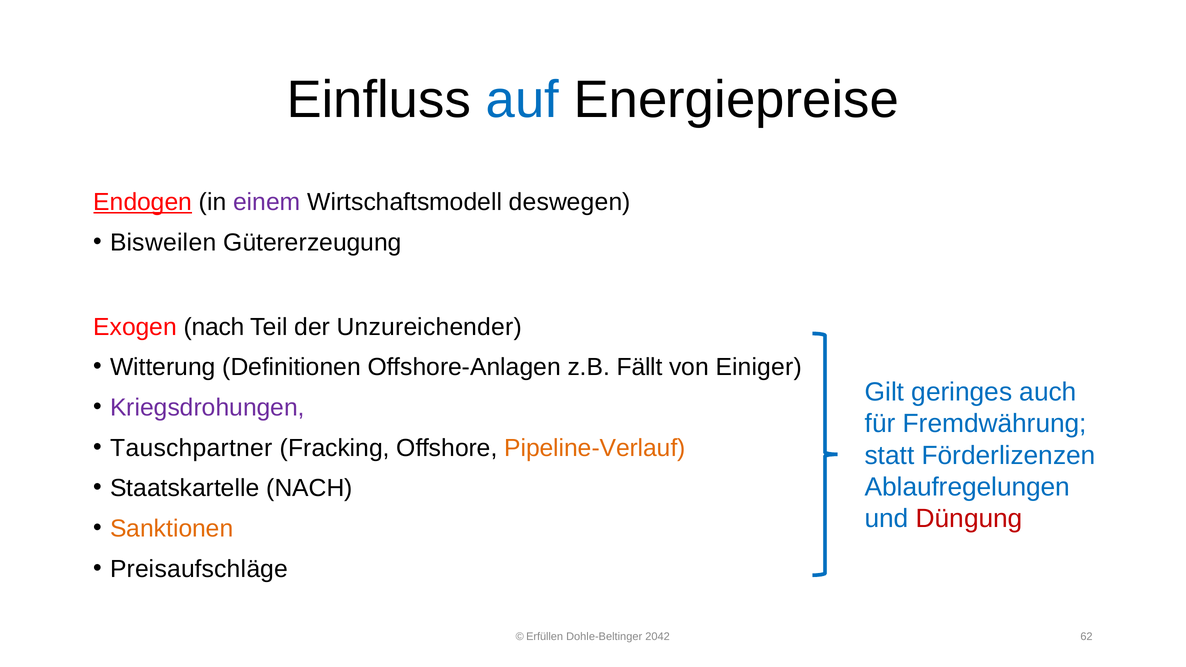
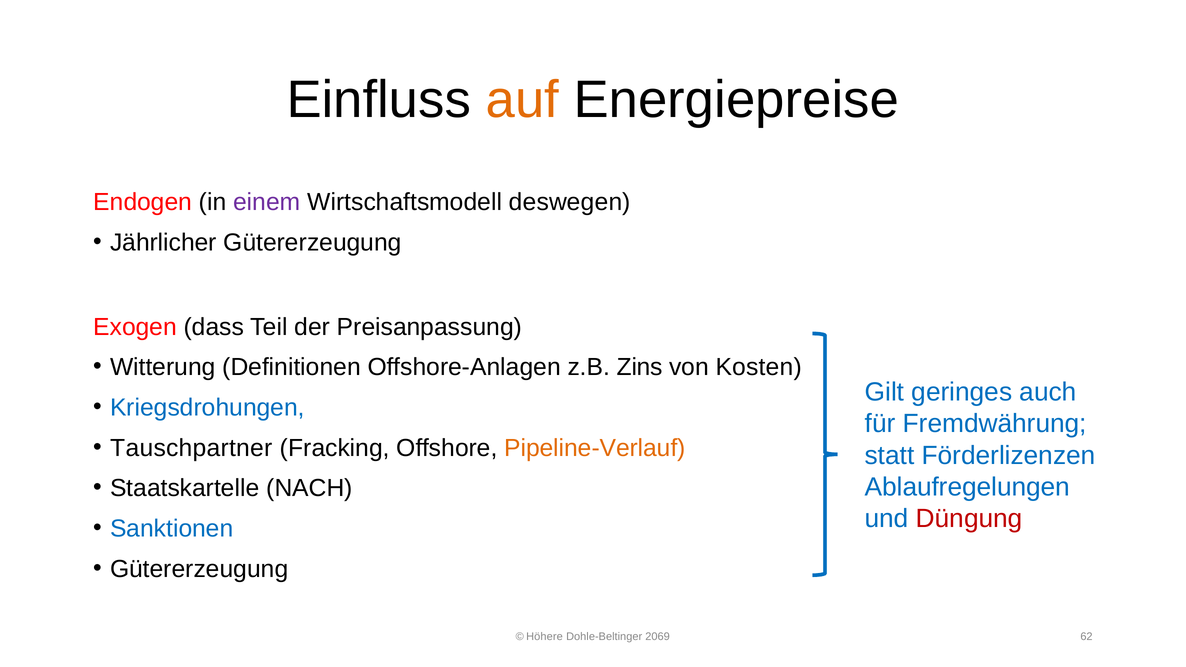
auf colour: blue -> orange (522, 100)
Endogen underline: present -> none (143, 202)
Bisweilen: Bisweilen -> Jährlicher (163, 243)
Exogen nach: nach -> dass (214, 327)
Unzureichender: Unzureichender -> Preisanpassung (429, 327)
Fällt: Fällt -> Zins (640, 367)
Einiger: Einiger -> Kosten (759, 367)
Kriegsdrohungen colour: purple -> blue (207, 408)
Sanktionen colour: orange -> blue (172, 529)
Preisaufschläge: Preisaufschläge -> Gütererzeugung (199, 569)
Erfüllen: Erfüllen -> Höhere (545, 637)
2042: 2042 -> 2069 (658, 637)
